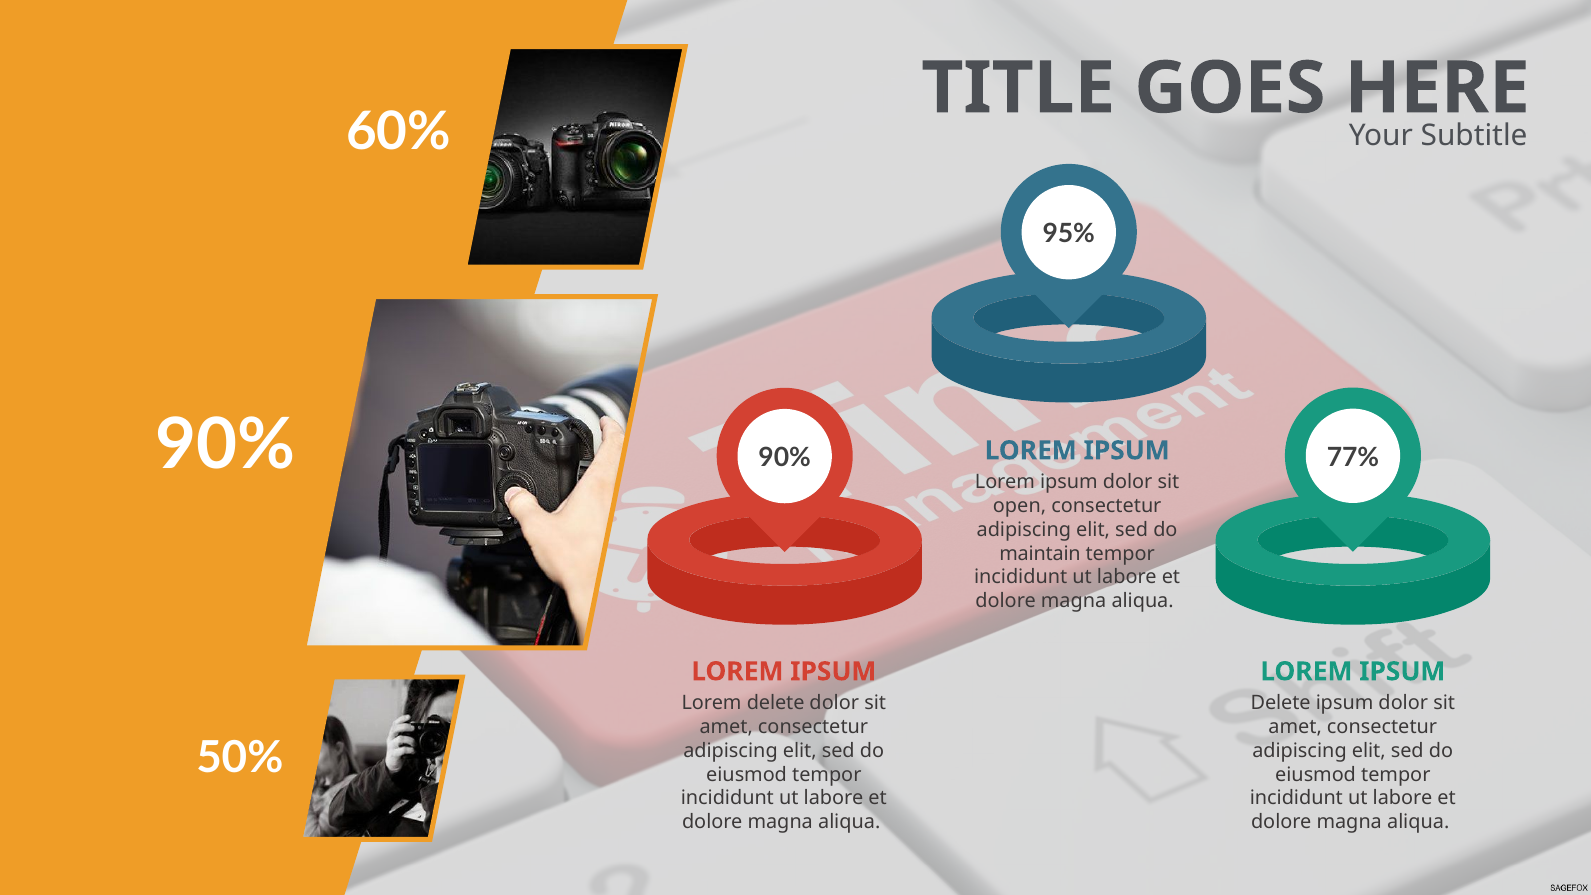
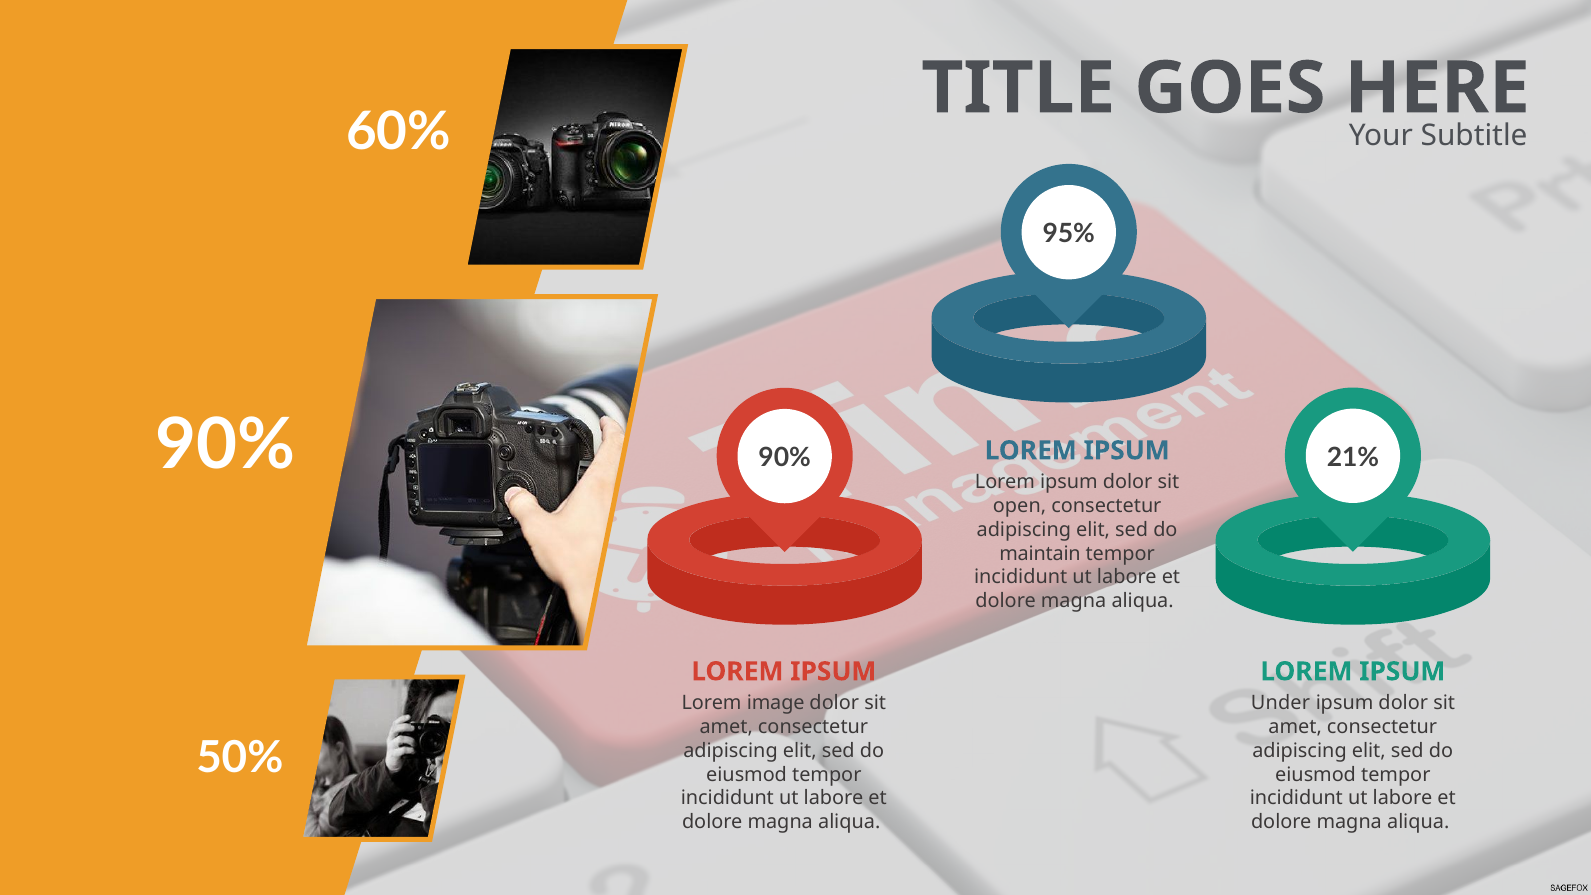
77%: 77% -> 21% (1353, 458)
Lorem delete: delete -> image (776, 703)
Delete: Delete -> Under (1280, 703)
